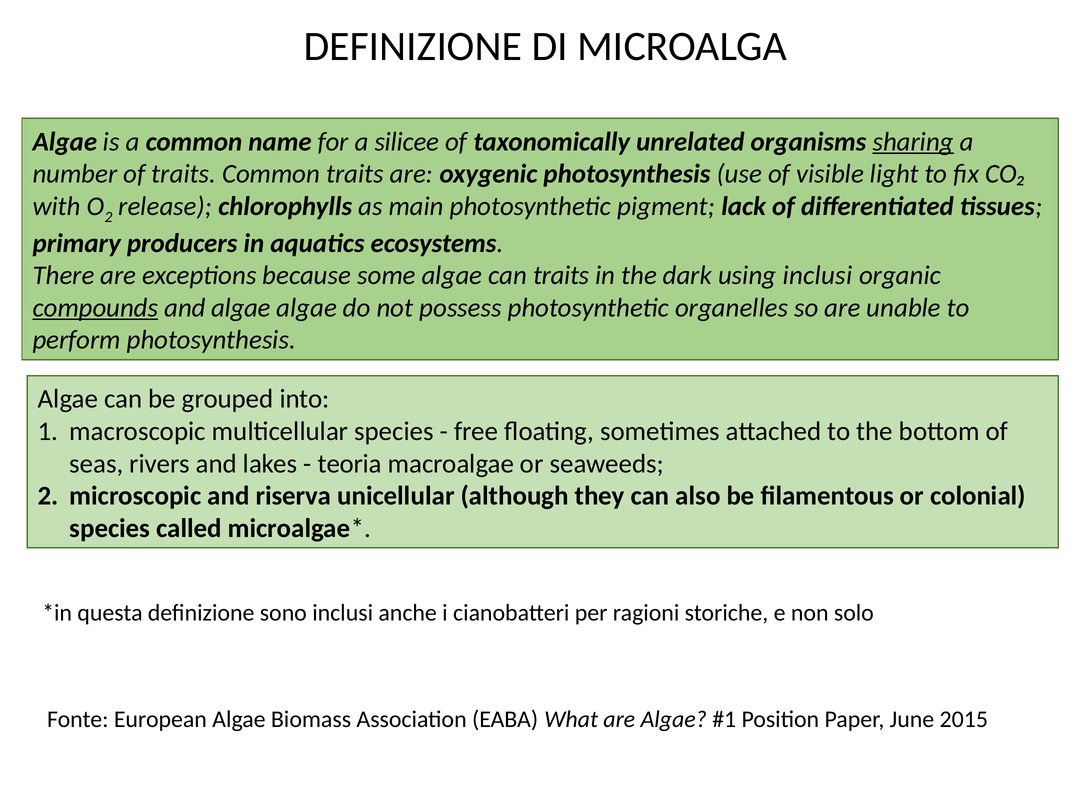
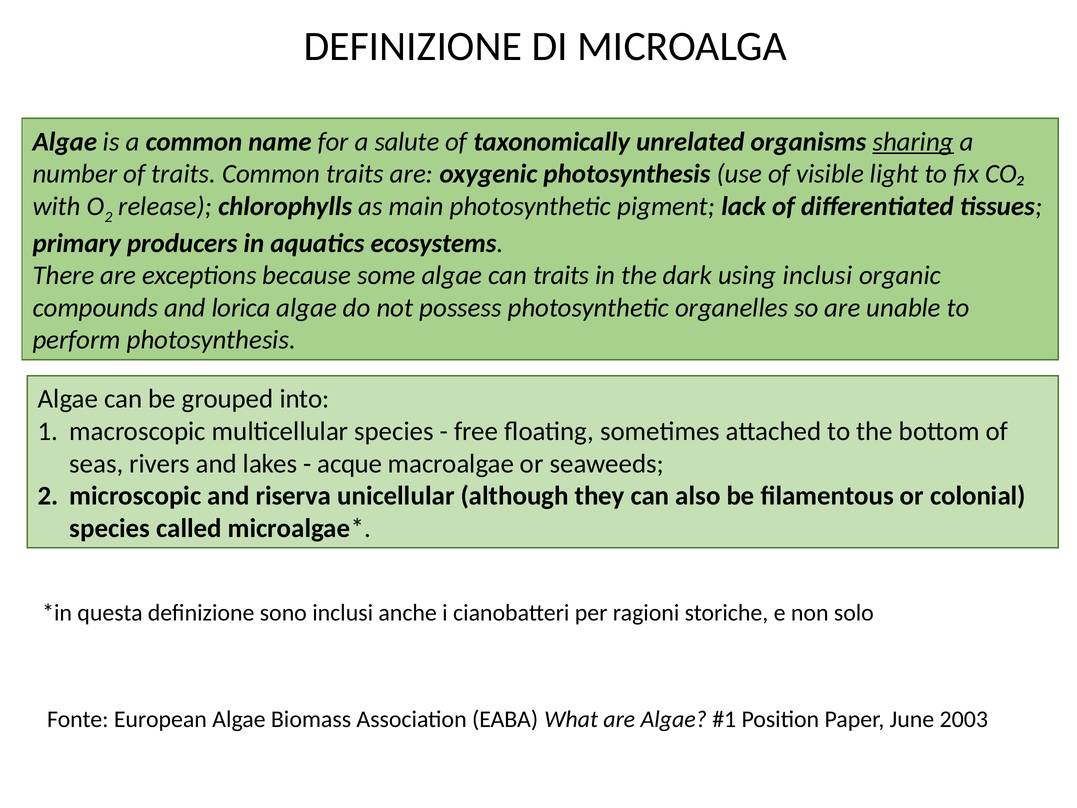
silicee: silicee -> salute (407, 142)
compounds underline: present -> none (95, 308)
and algae: algae -> lorica (241, 308)
teoria: teoria -> acque (350, 464)
2015: 2015 -> 2003 (964, 719)
